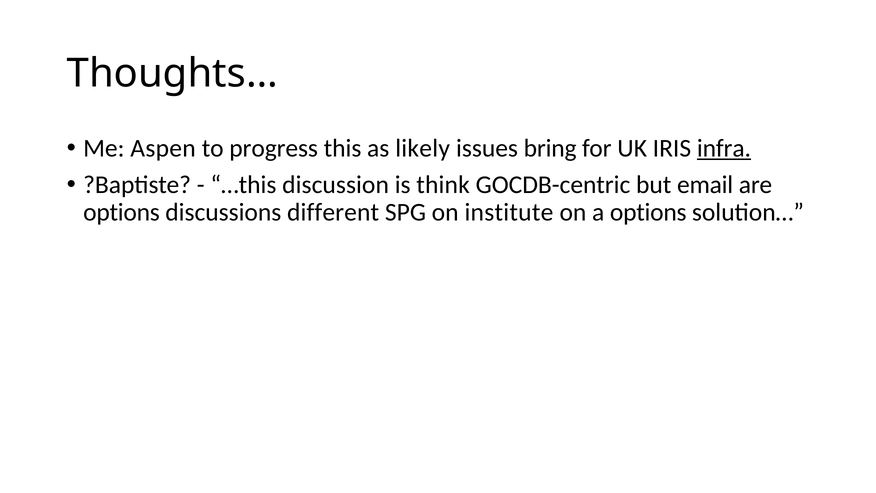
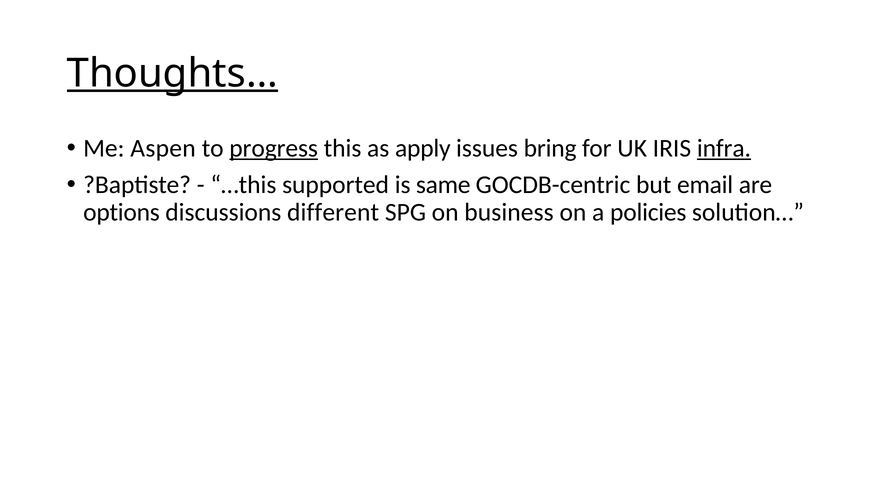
Thoughts… underline: none -> present (172, 74)
progress underline: none -> present (274, 148)
likely: likely -> apply (423, 148)
discussion: discussion -> supported (336, 185)
think: think -> same (443, 185)
institute: institute -> business (509, 212)
a options: options -> policies (648, 212)
